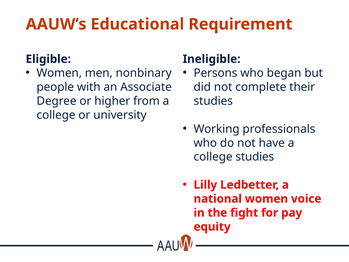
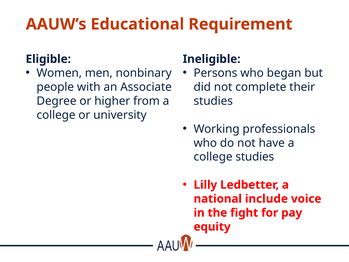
national women: women -> include (266, 199)
